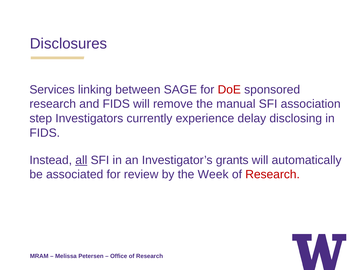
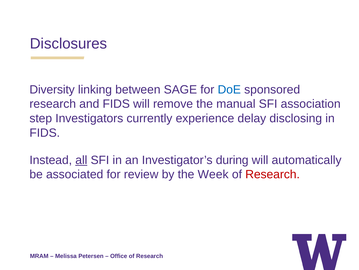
Services: Services -> Diversity (52, 89)
DoE colour: red -> blue (229, 89)
grants: grants -> during (232, 160)
